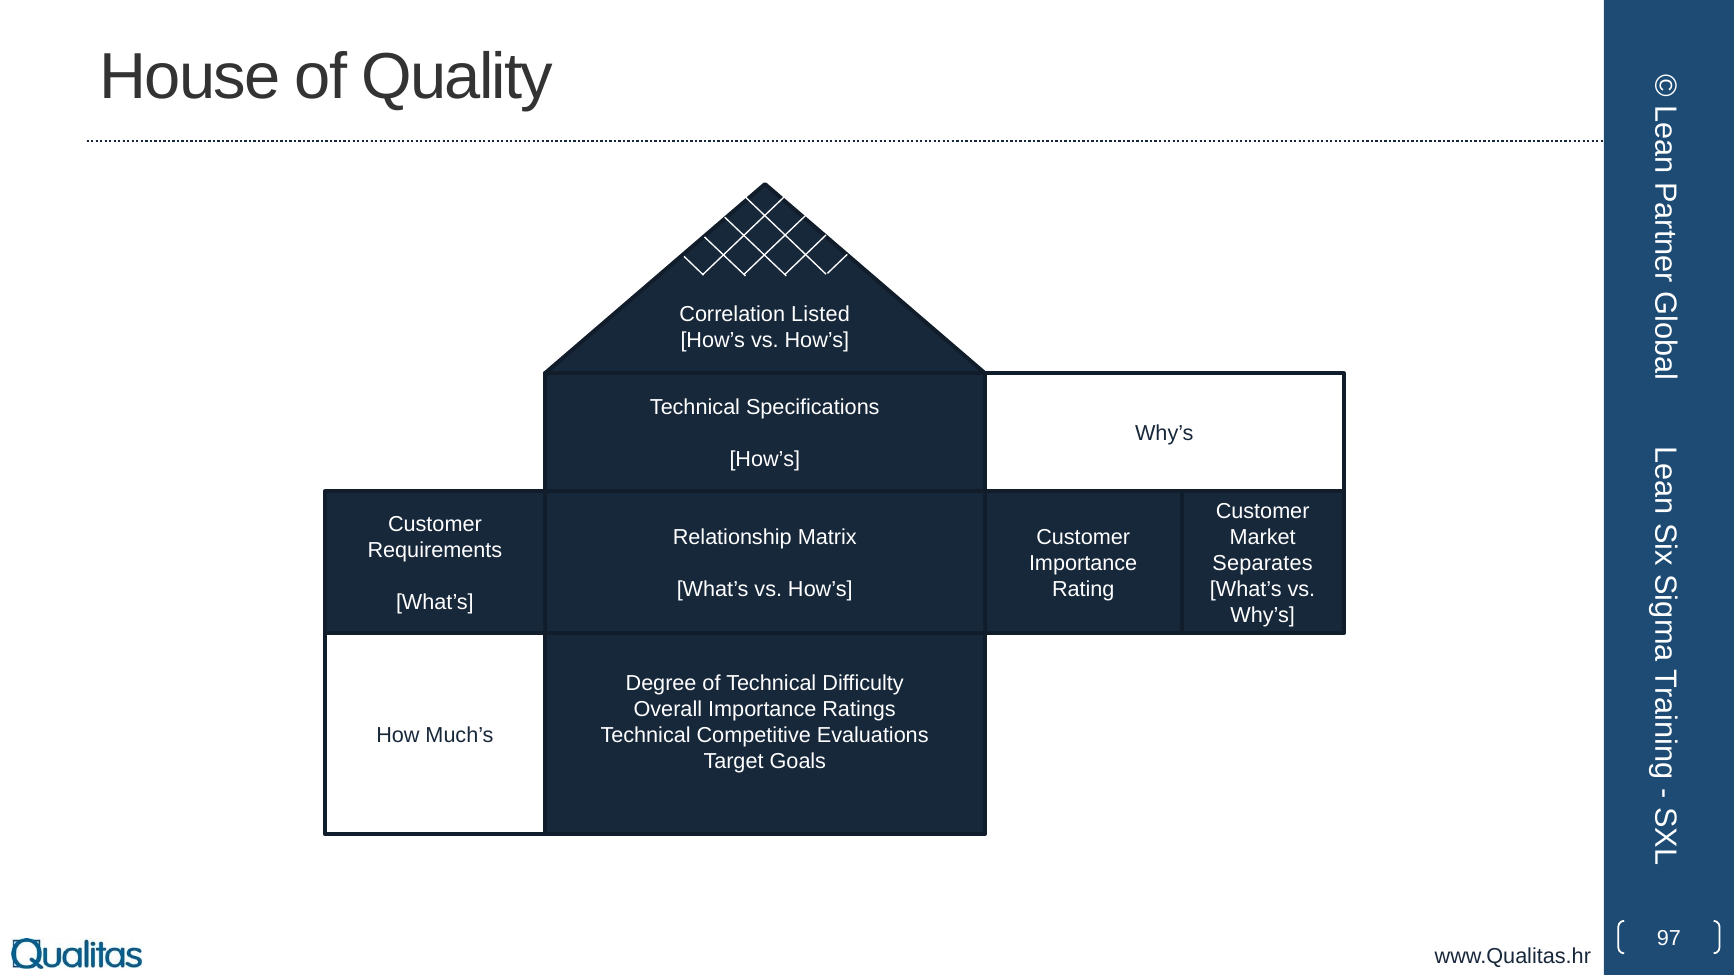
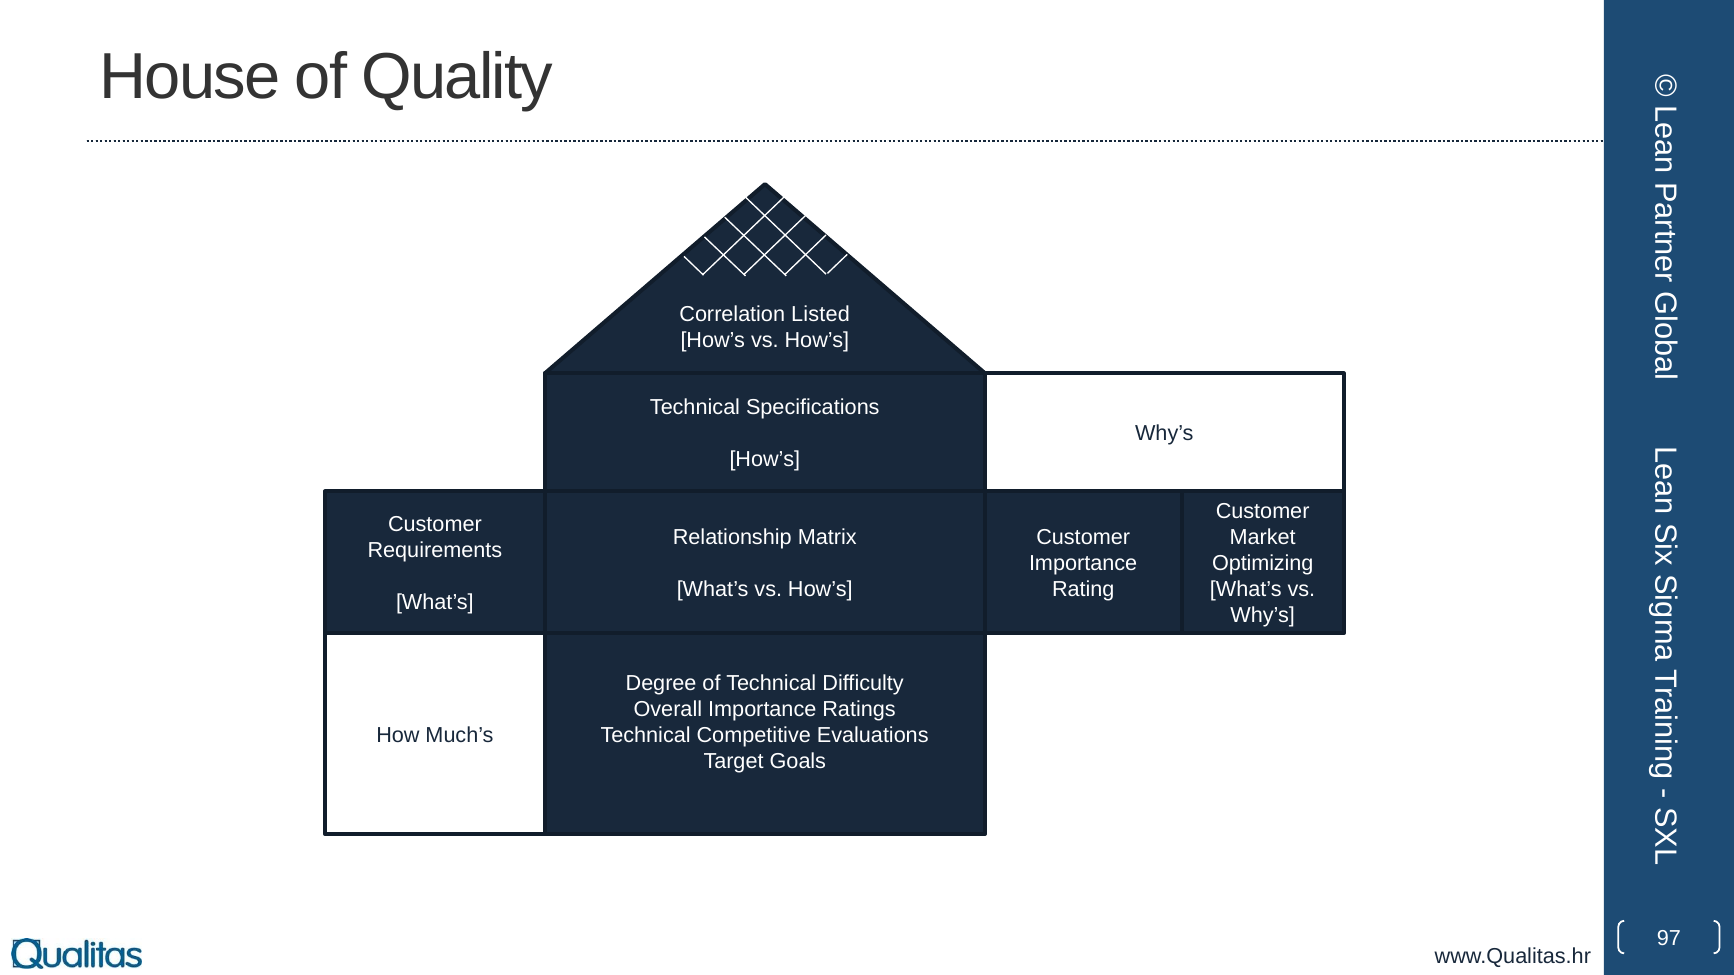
Separates: Separates -> Optimizing (1263, 564)
